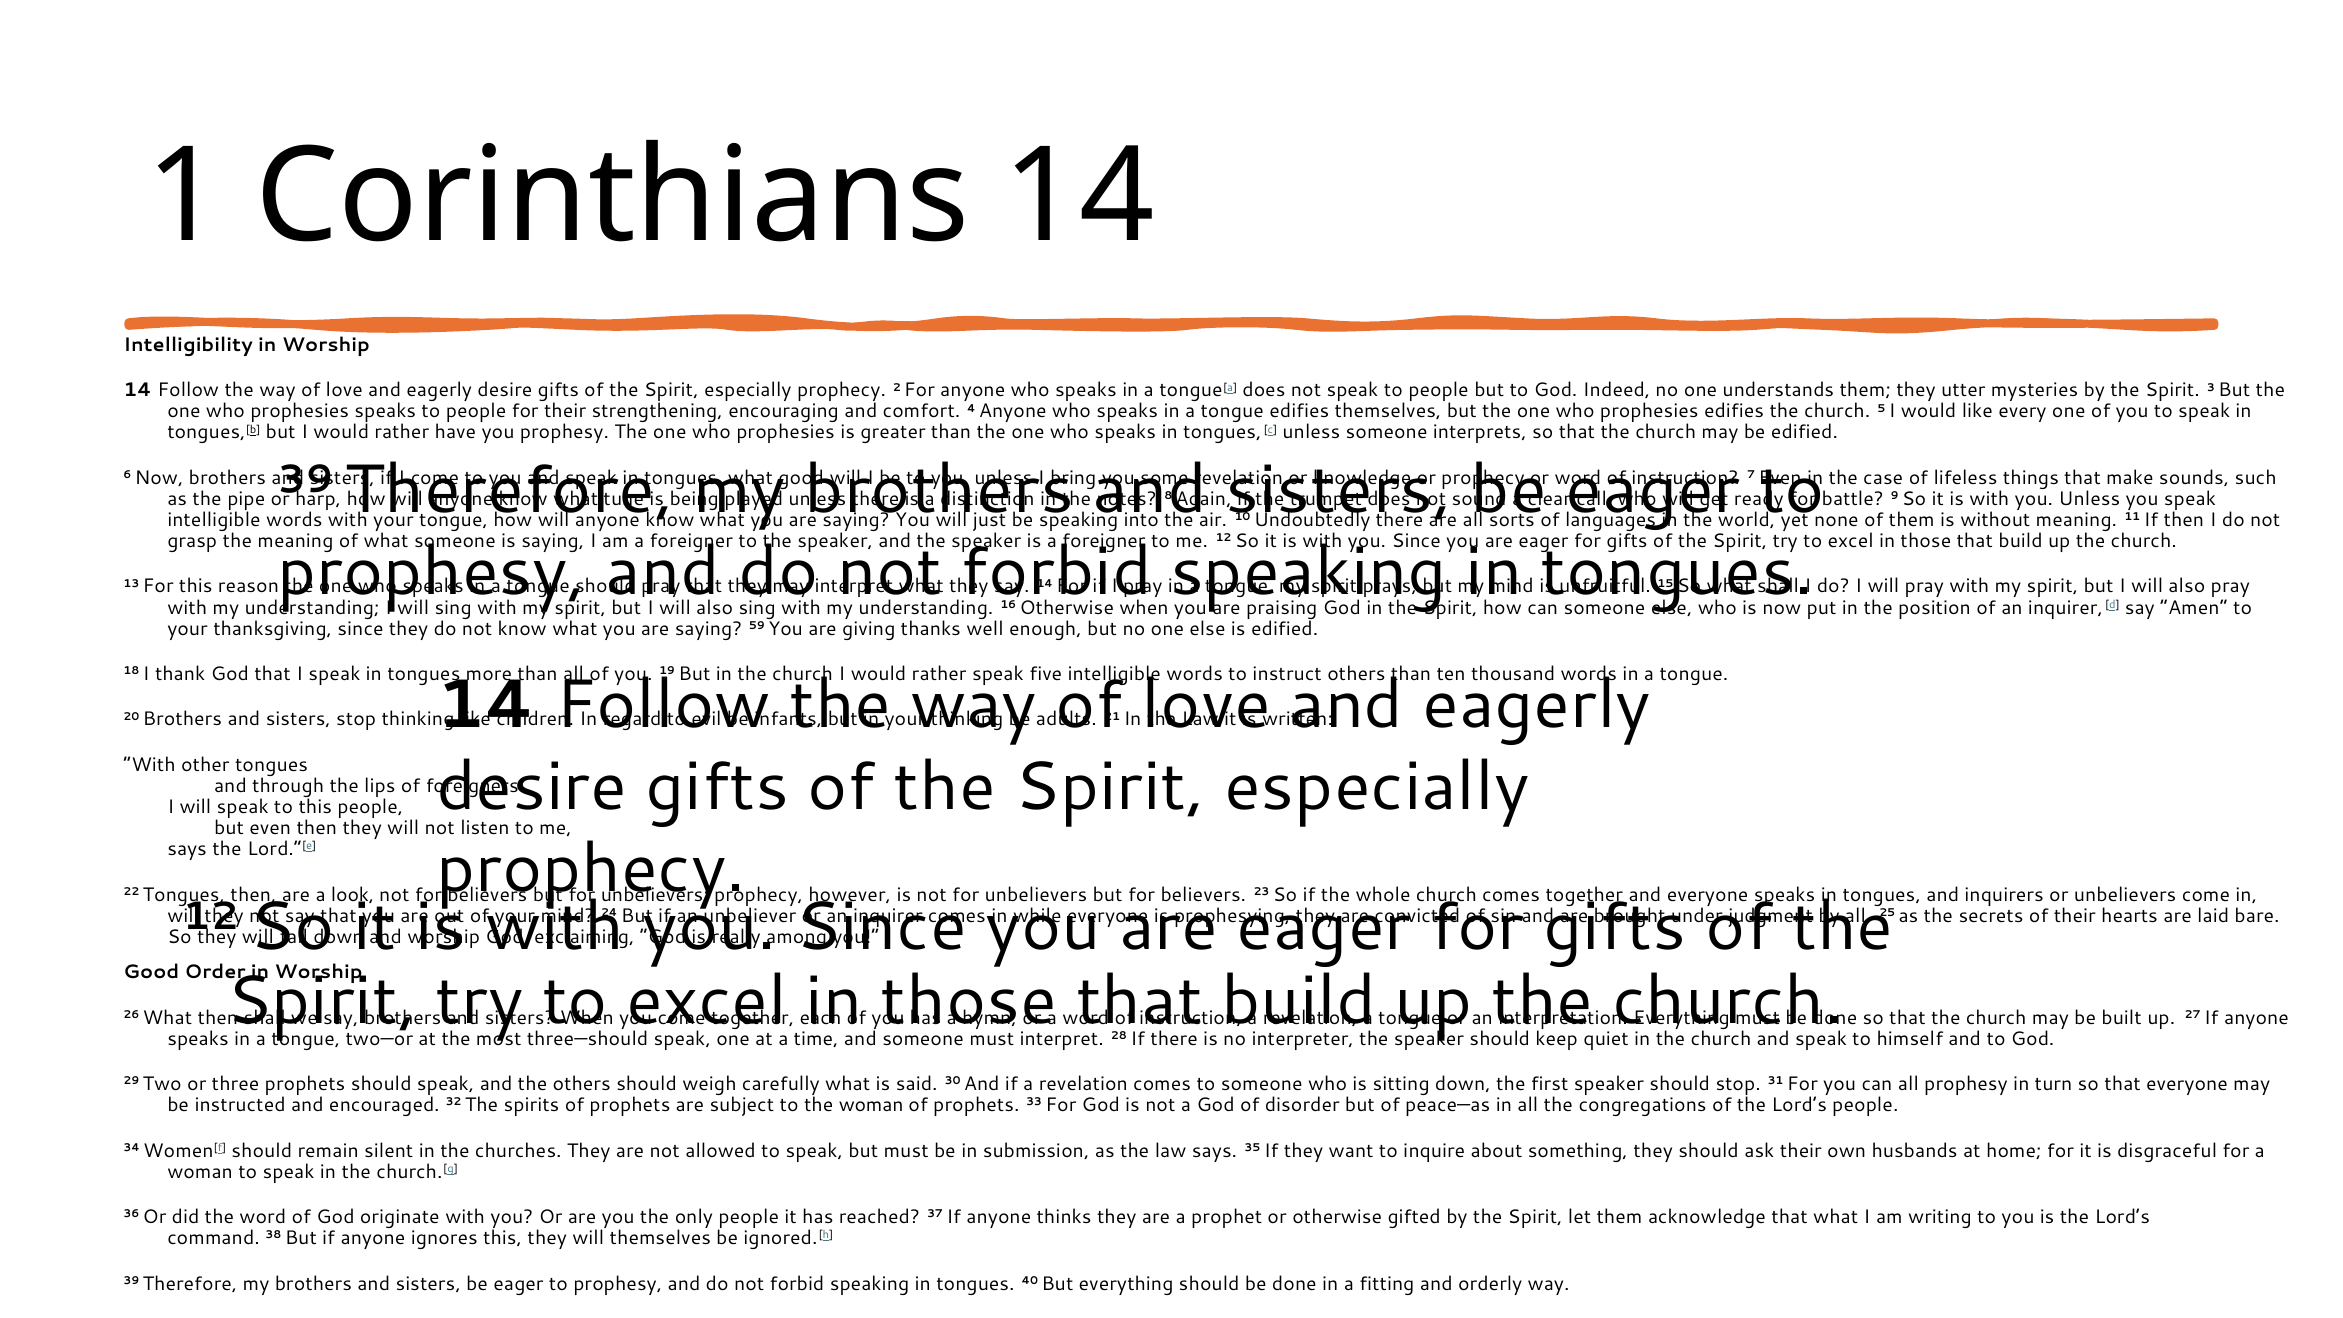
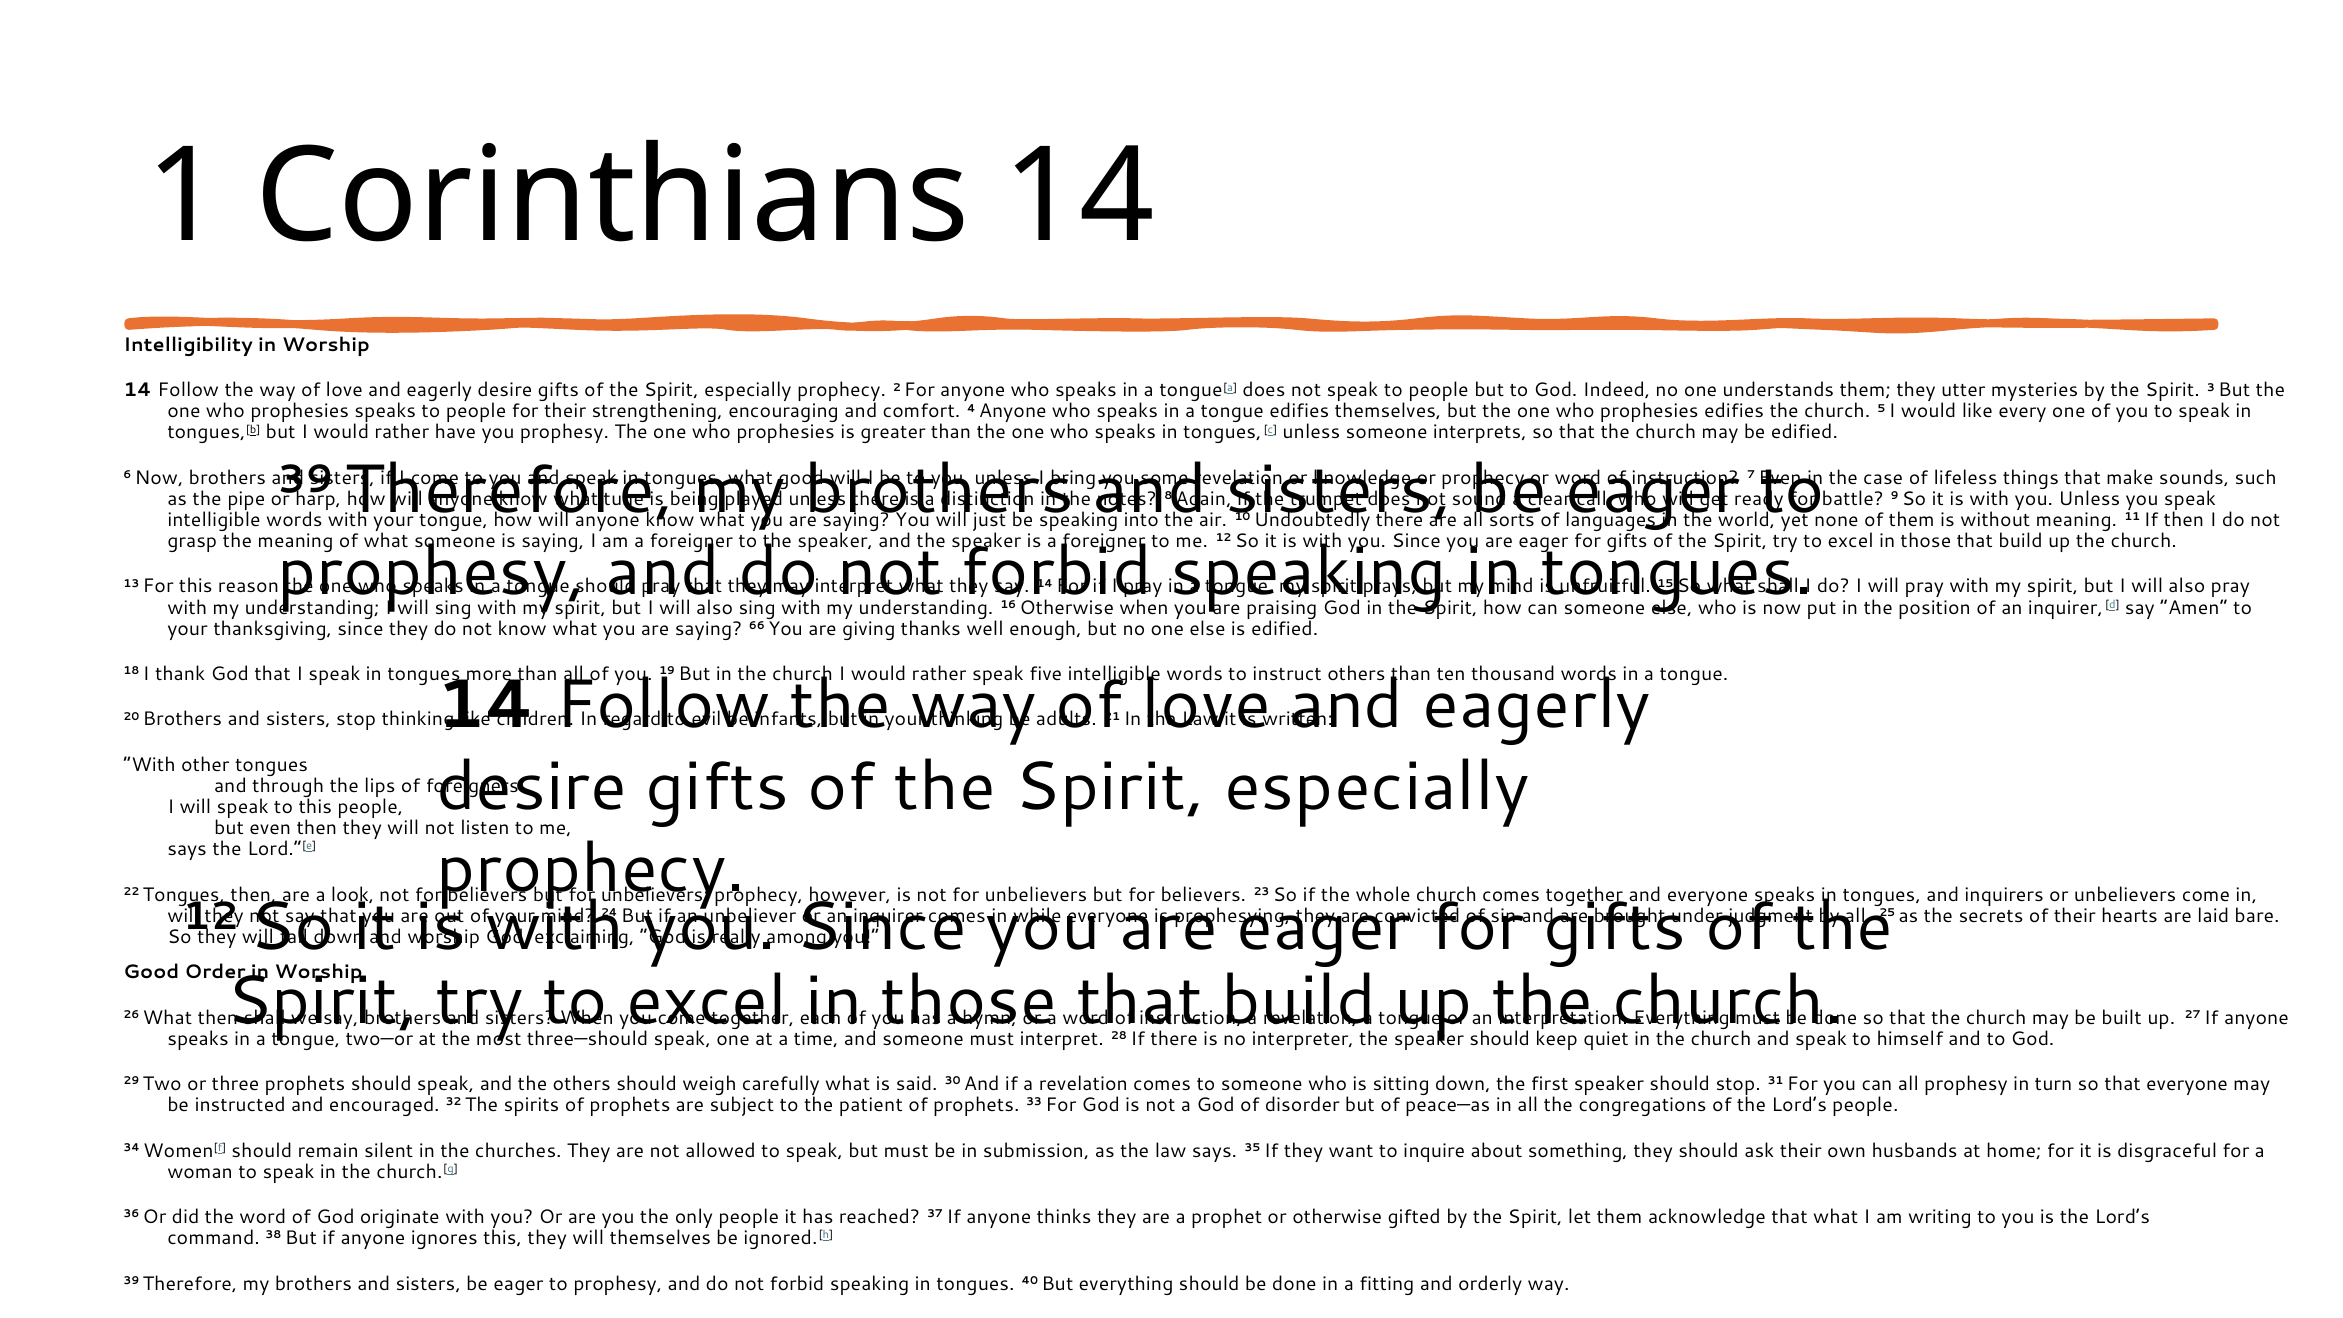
59: 59 -> 66 (757, 625)
the woman: woman -> patient (871, 1105)
